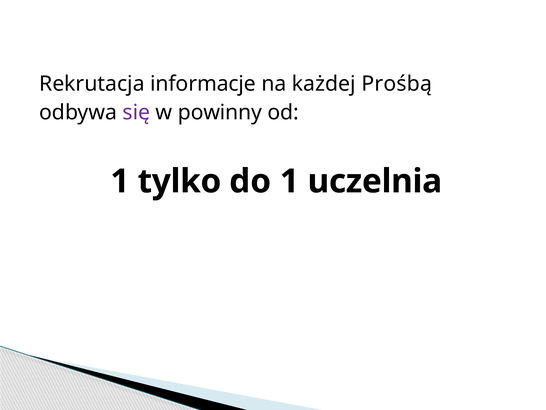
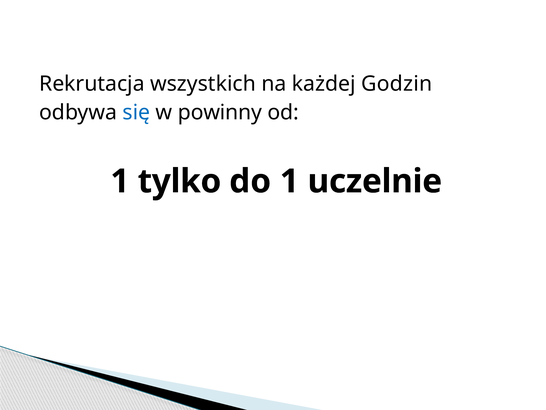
informacje: informacje -> wszystkich (203, 84)
Prośbą: Prośbą -> Godzin (397, 84)
się colour: purple -> blue (136, 112)
uczelnia: uczelnia -> uczelnie (375, 181)
